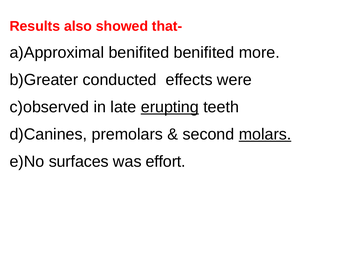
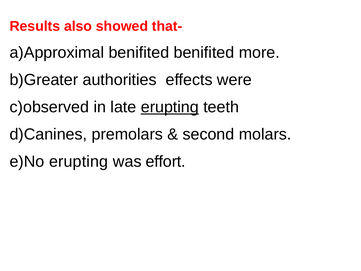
conducted: conducted -> authorities (120, 80)
molars underline: present -> none (265, 134)
surfaces: surfaces -> erupting (79, 162)
